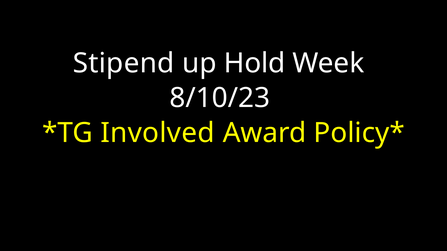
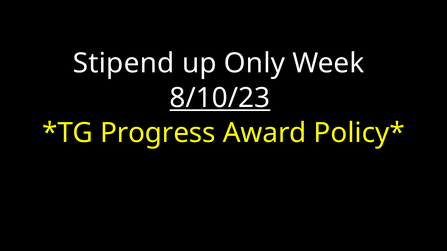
Hold: Hold -> Only (254, 63)
8/10/23 underline: none -> present (220, 98)
Involved: Involved -> Progress (158, 133)
